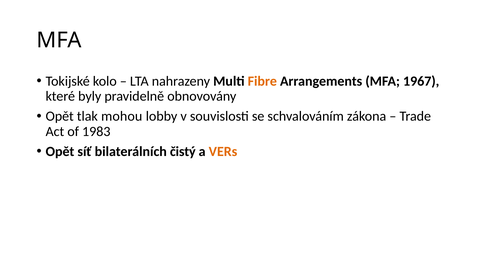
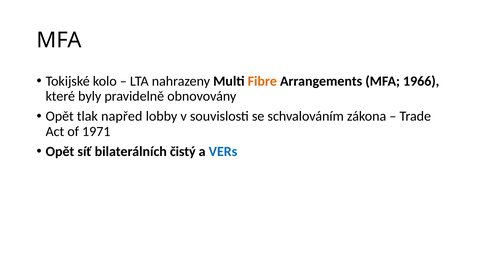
1967: 1967 -> 1966 (421, 81)
mohou: mohou -> napřed (122, 116)
1983: 1983 -> 1971 (96, 131)
VERs colour: orange -> blue (223, 152)
